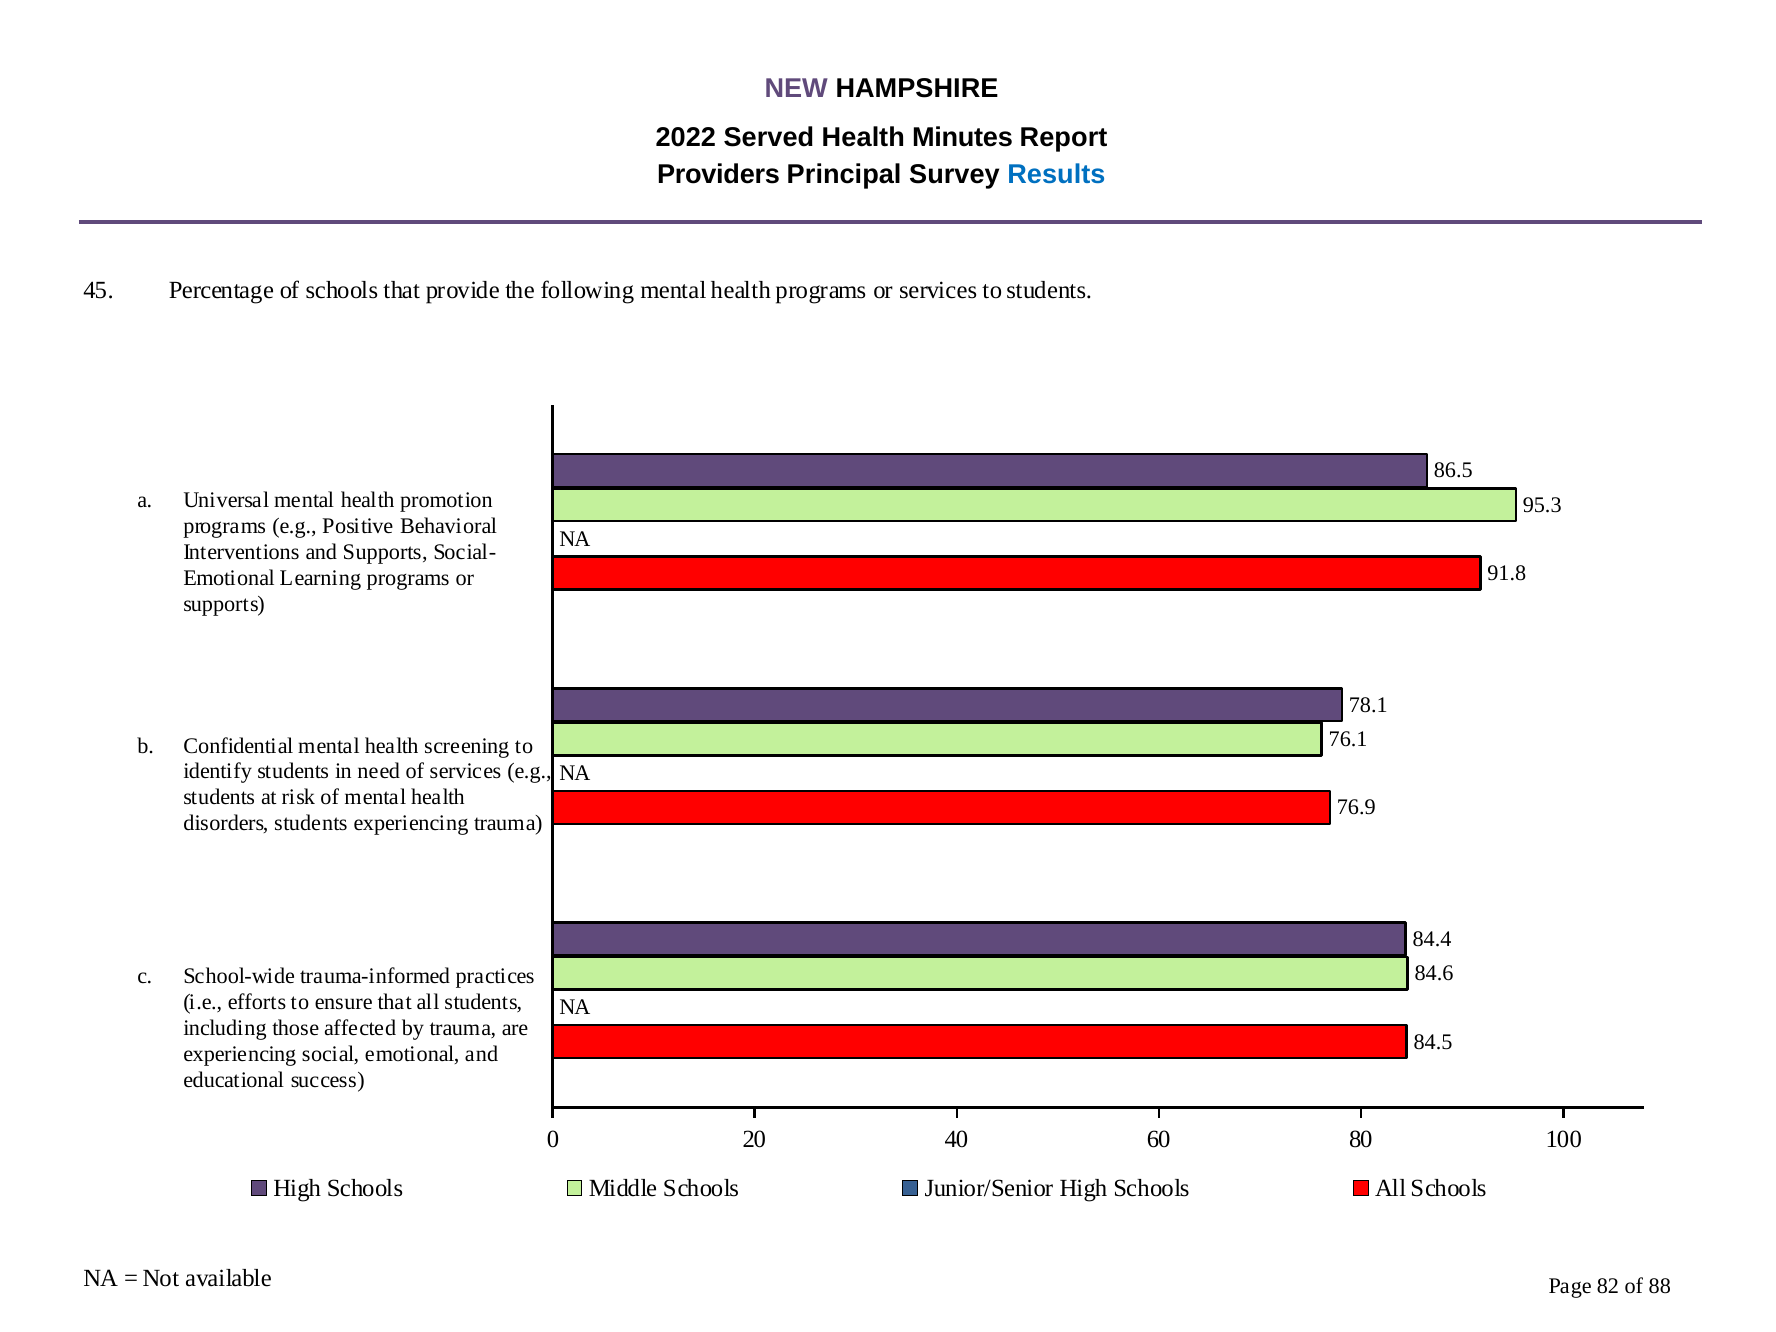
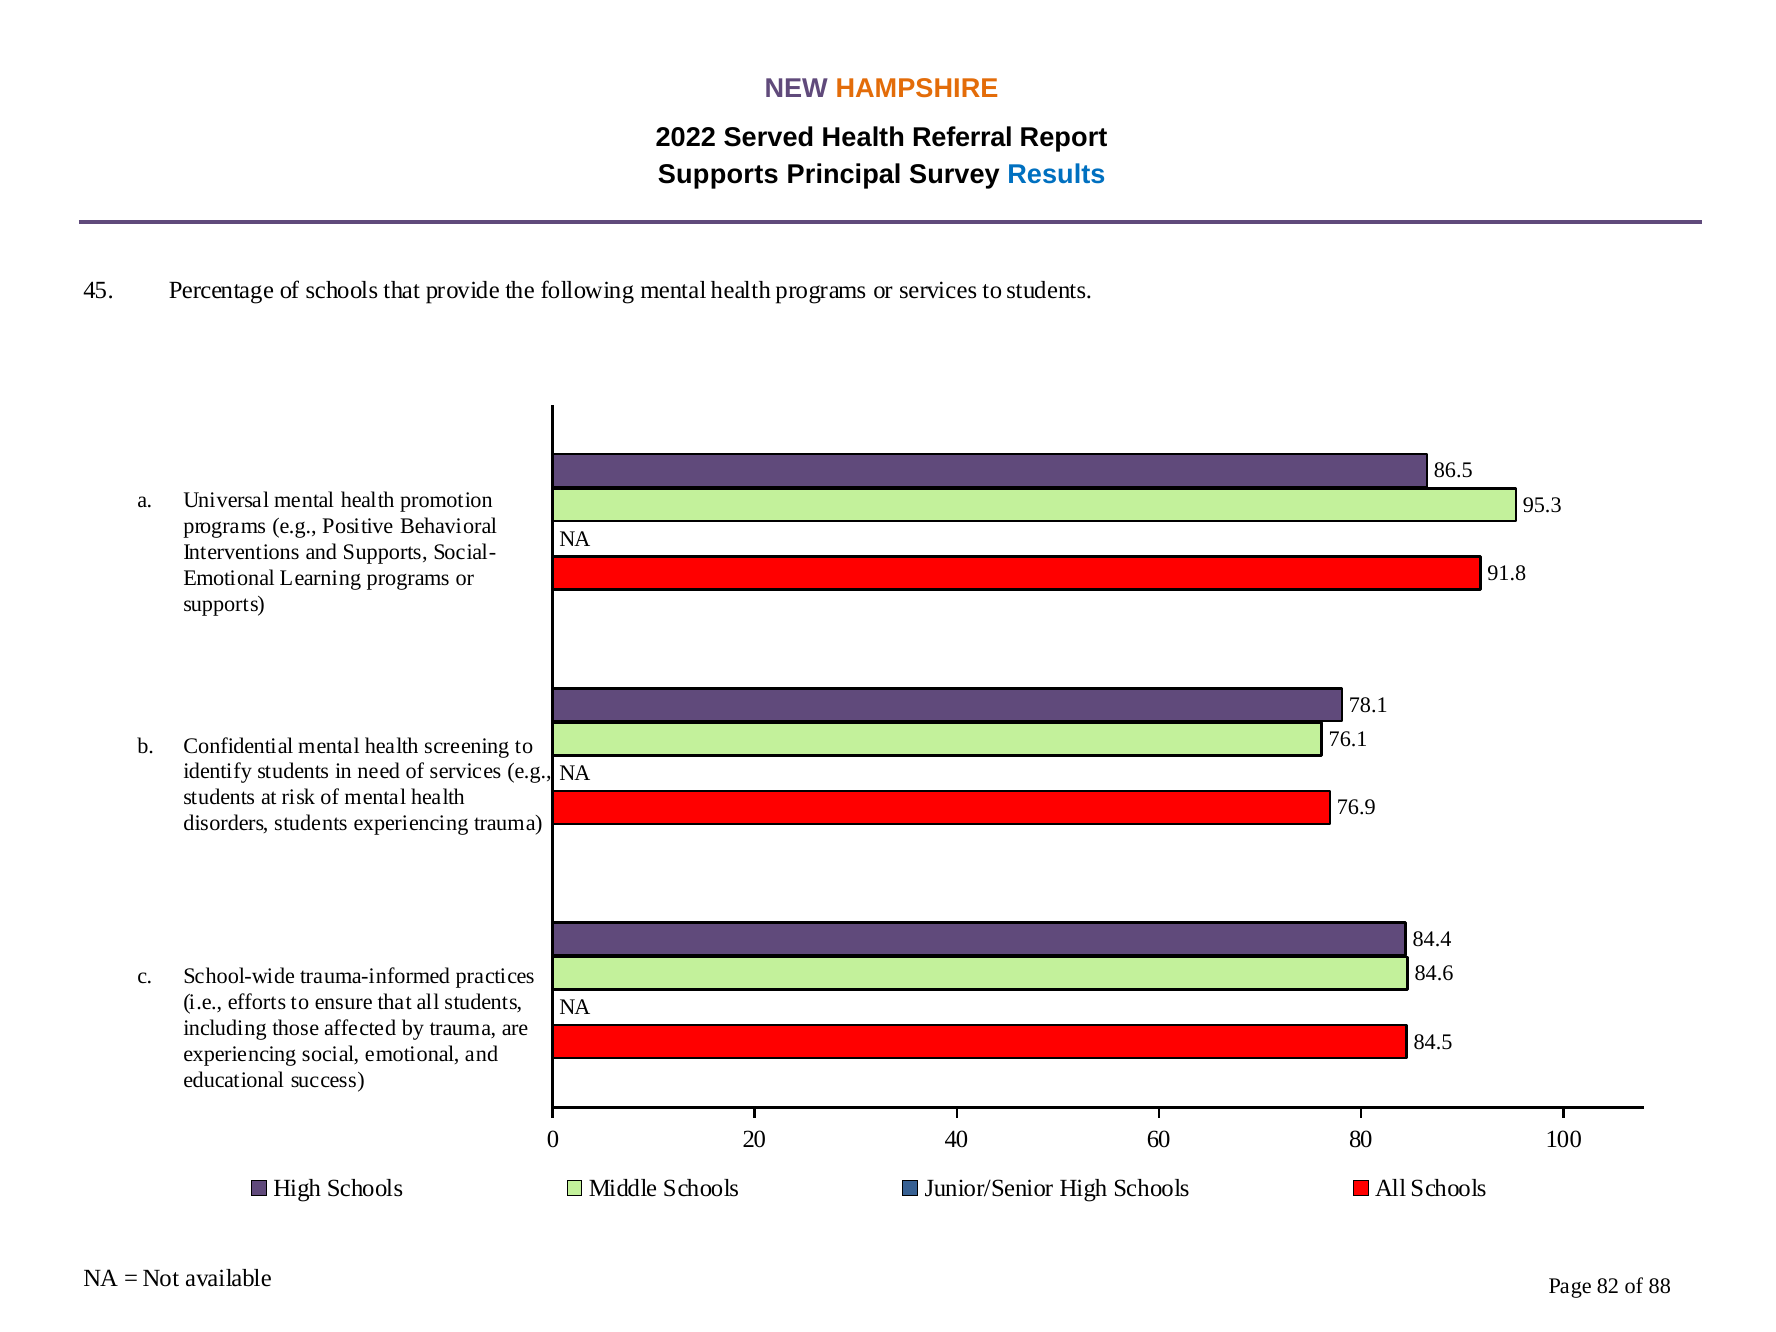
HAMPSHIRE colour: black -> orange (917, 89)
Minutes: Minutes -> Referral (962, 138)
Providers: Providers -> Supports (718, 175)
